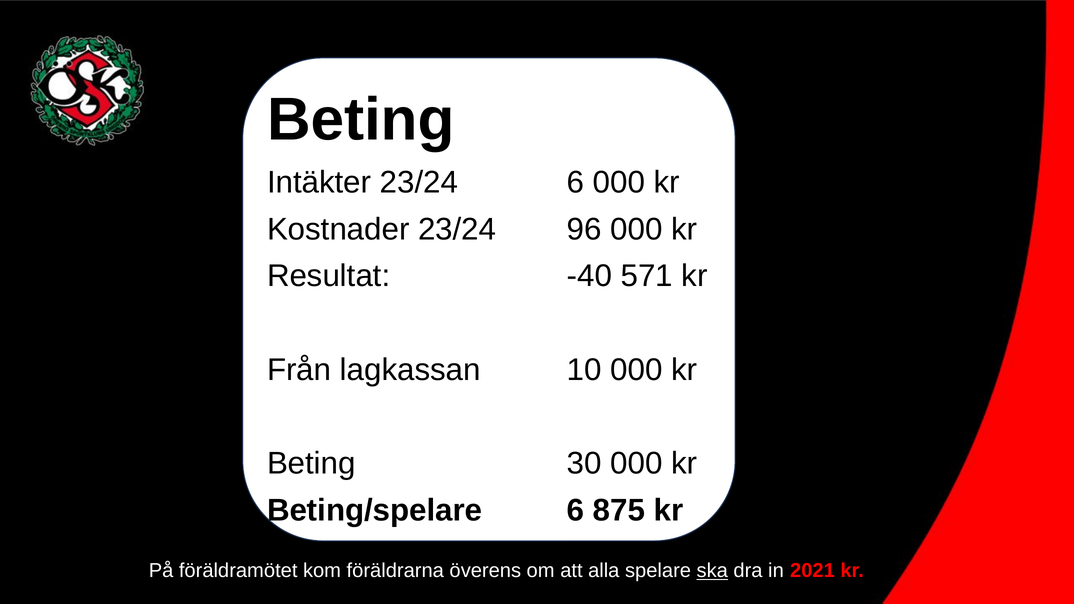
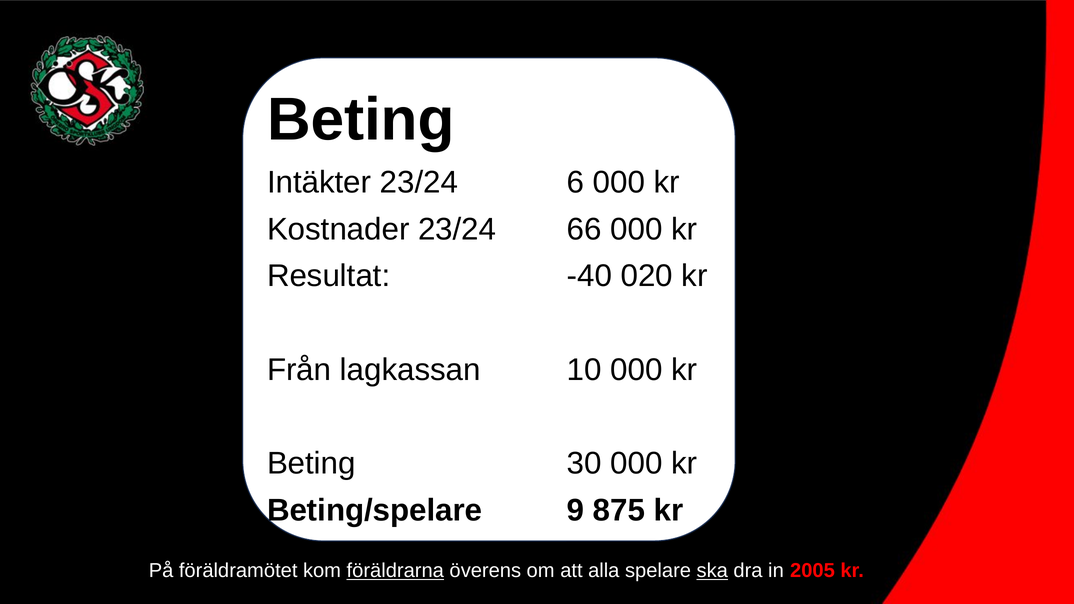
96: 96 -> 66 (584, 229)
571: 571 -> 020 (647, 276)
Beting/spelare 6: 6 -> 9 (576, 511)
föräldrarna underline: none -> present (395, 571)
2021: 2021 -> 2005 (812, 571)
